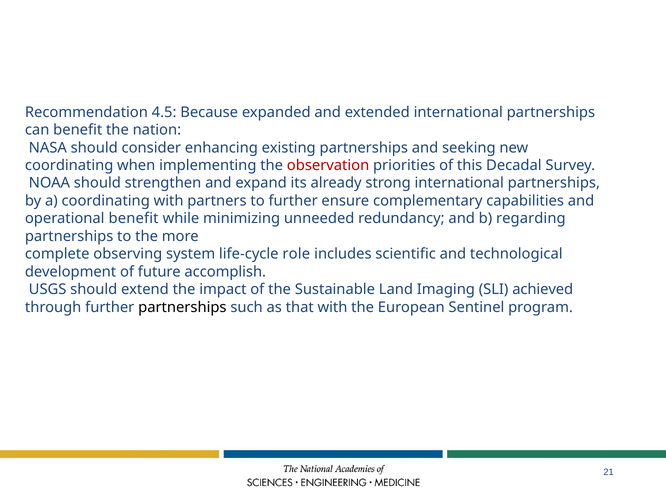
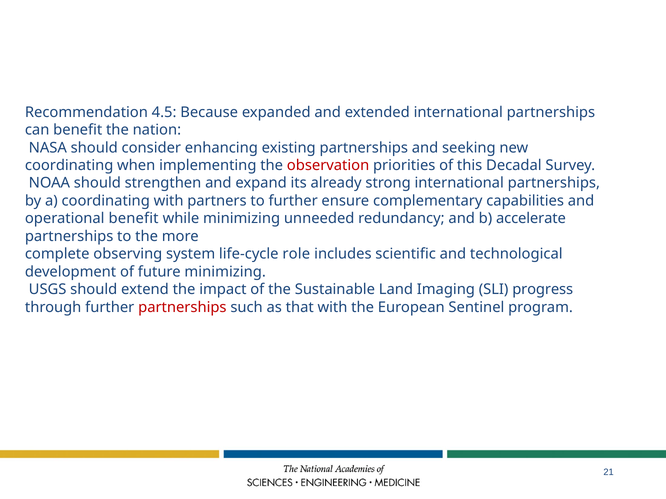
regarding: regarding -> accelerate (531, 219)
future accomplish: accomplish -> minimizing (225, 272)
achieved: achieved -> progress (543, 290)
partnerships colour: black -> red (182, 308)
